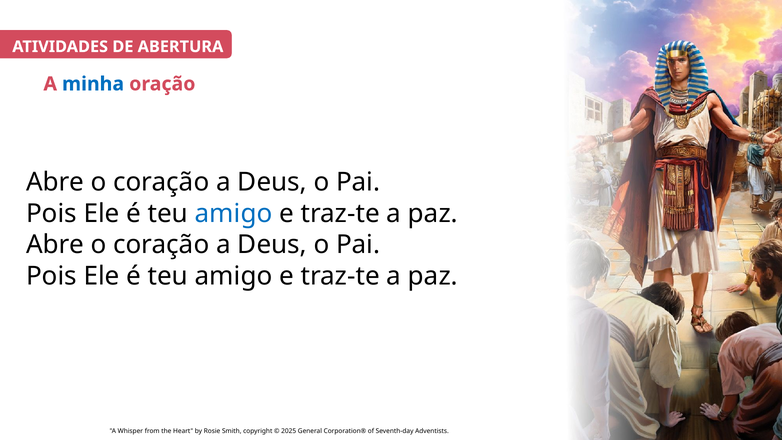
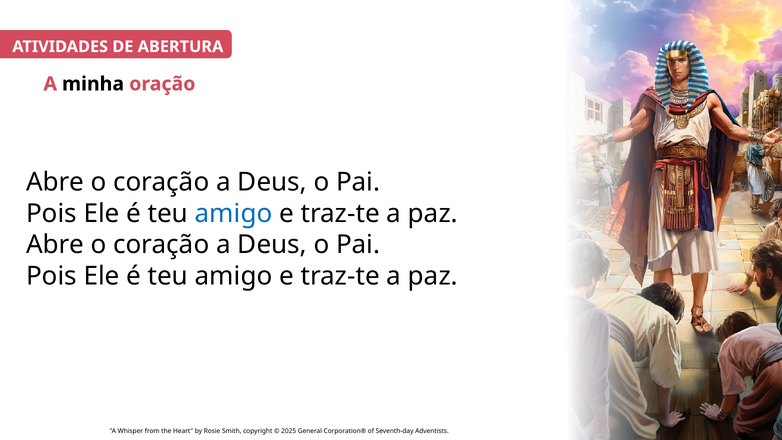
minha colour: blue -> black (93, 84)
